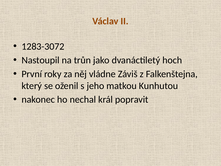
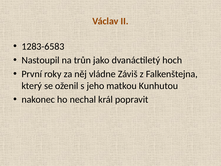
1283-3072: 1283-3072 -> 1283-6583 (43, 46)
